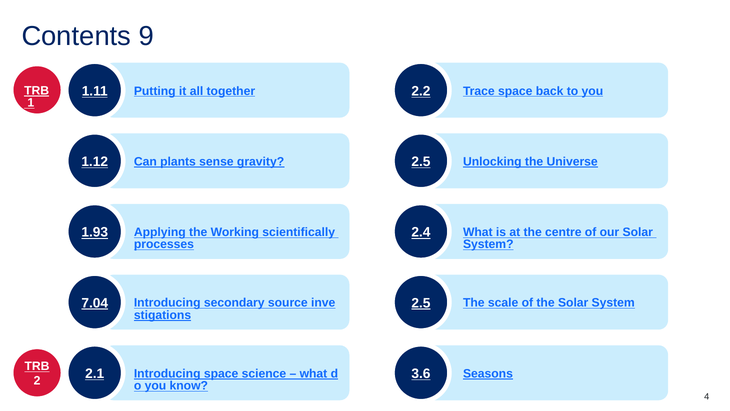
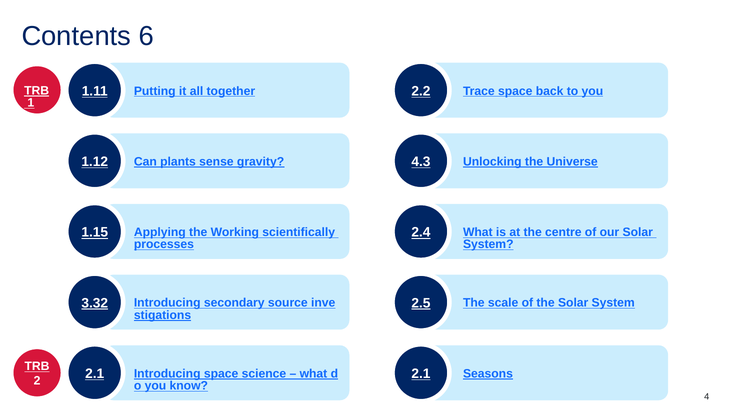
9: 9 -> 6 (146, 36)
2.5: 2.5 -> 4.3 (421, 162)
1.93: 1.93 -> 1.15 (95, 232)
7.04: 7.04 -> 3.32 (95, 303)
3.6: 3.6 -> 2.1 (421, 373)
